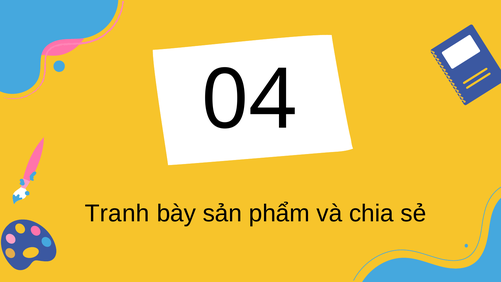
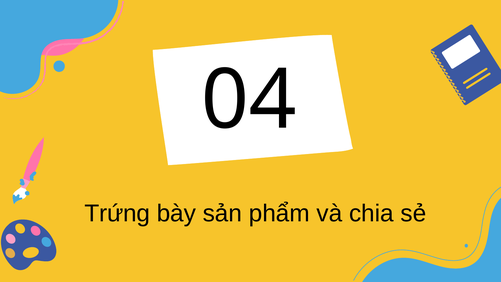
Tranh: Tranh -> Trứng (117, 213)
